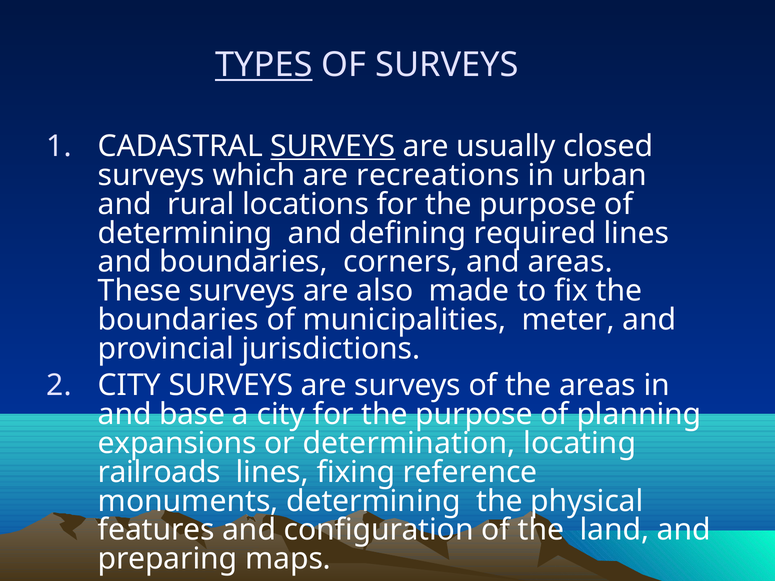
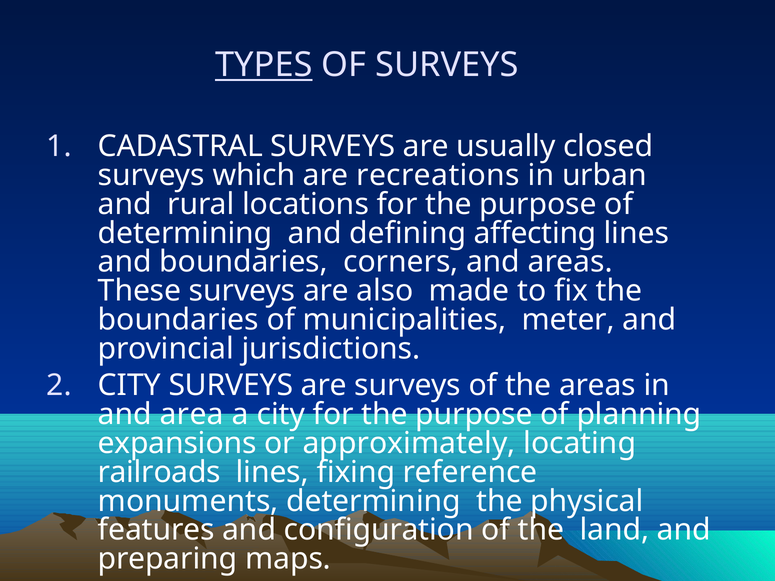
SURVEYS underline: present -> none (333, 146)
required: required -> affecting (535, 233)
base: base -> area (192, 414)
determination: determination -> approximately (409, 443)
